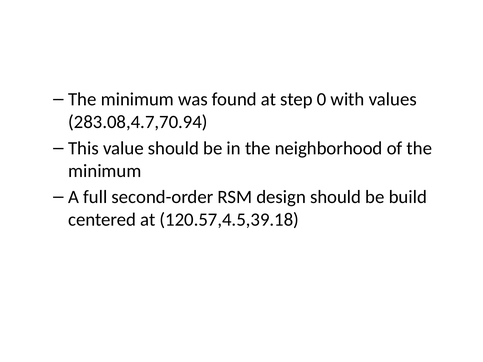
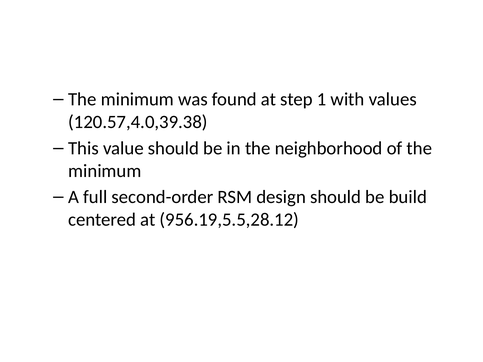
0: 0 -> 1 (322, 100)
283.08,4.7,70.94: 283.08,4.7,70.94 -> 120.57,4.0,39.38 (138, 122)
120.57,4.5,39.18: 120.57,4.5,39.18 -> 956.19,5.5,28.12 (229, 220)
